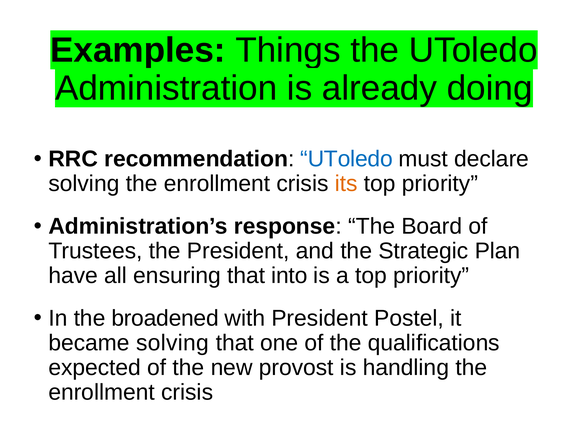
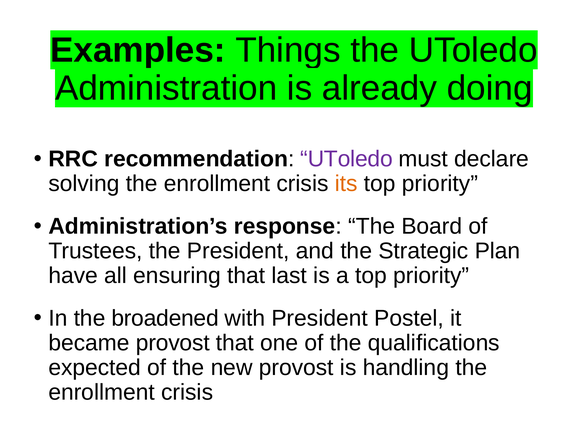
UToledo colour: blue -> purple (347, 159)
into: into -> last (289, 276)
became solving: solving -> provost (173, 343)
